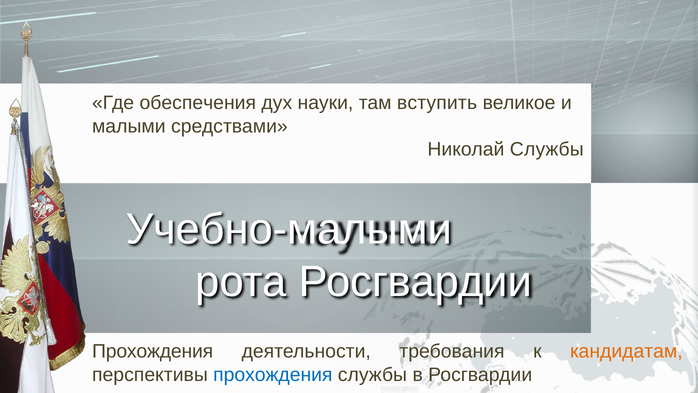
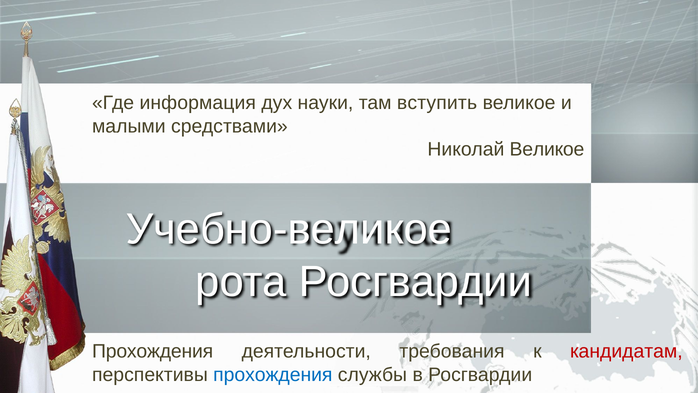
обеспечения: обеспечения -> информация (198, 103)
Николай Службы: Службы -> Великое (547, 149)
Учебно-малыми: Учебно-малыми -> Учебно-великое (289, 229)
кандидатам colour: orange -> red (626, 351)
